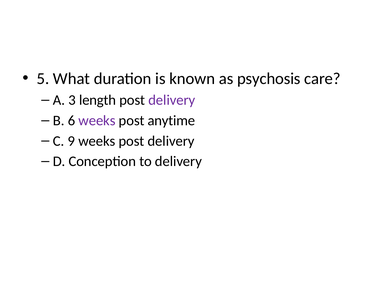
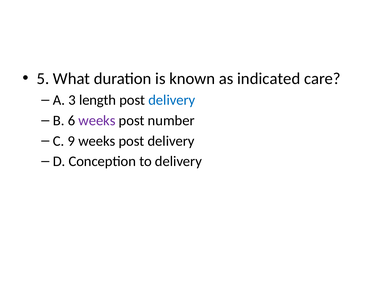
psychosis: psychosis -> indicated (269, 79)
delivery colour: purple -> blue (172, 100)
anytime: anytime -> number (171, 121)
